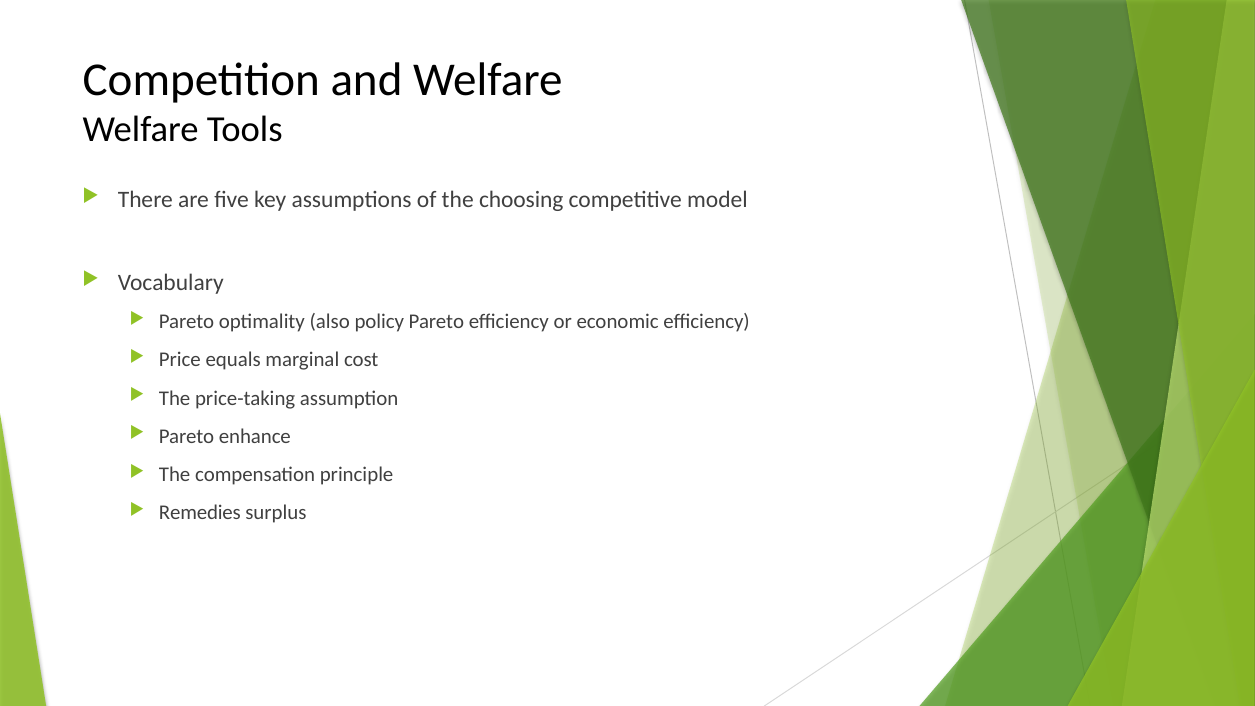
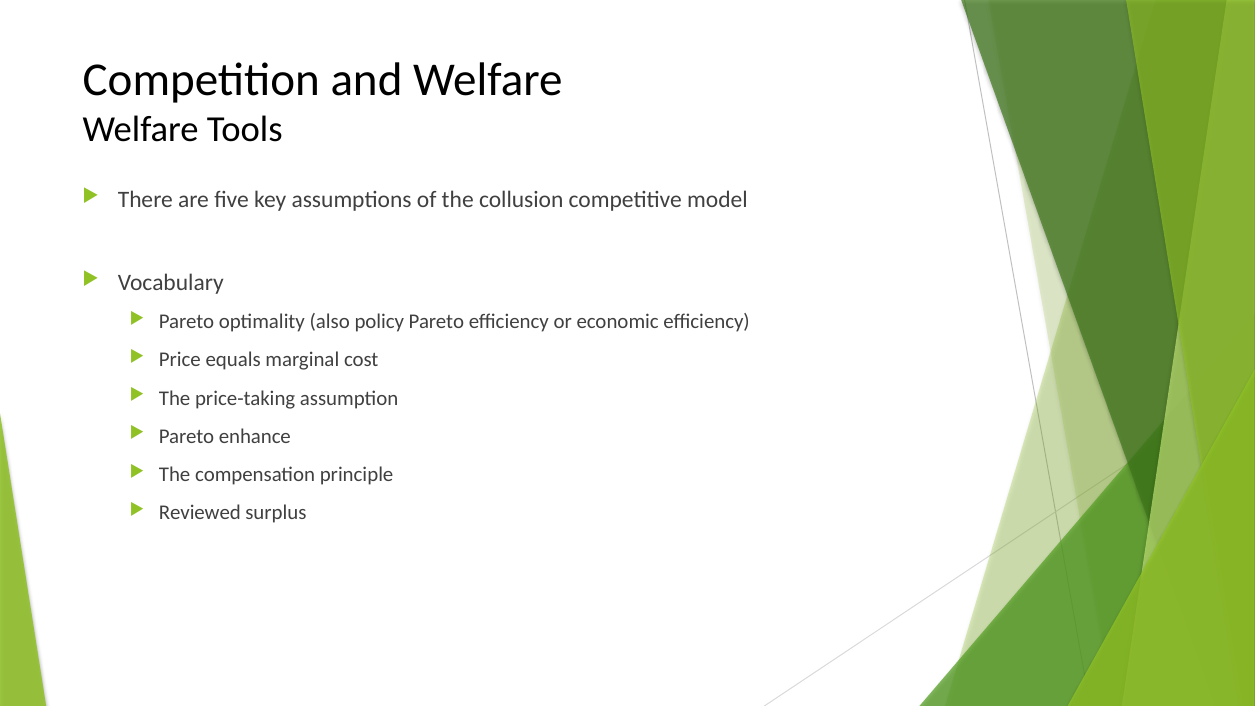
choosing: choosing -> collusion (521, 200)
Remedies: Remedies -> Reviewed (200, 513)
